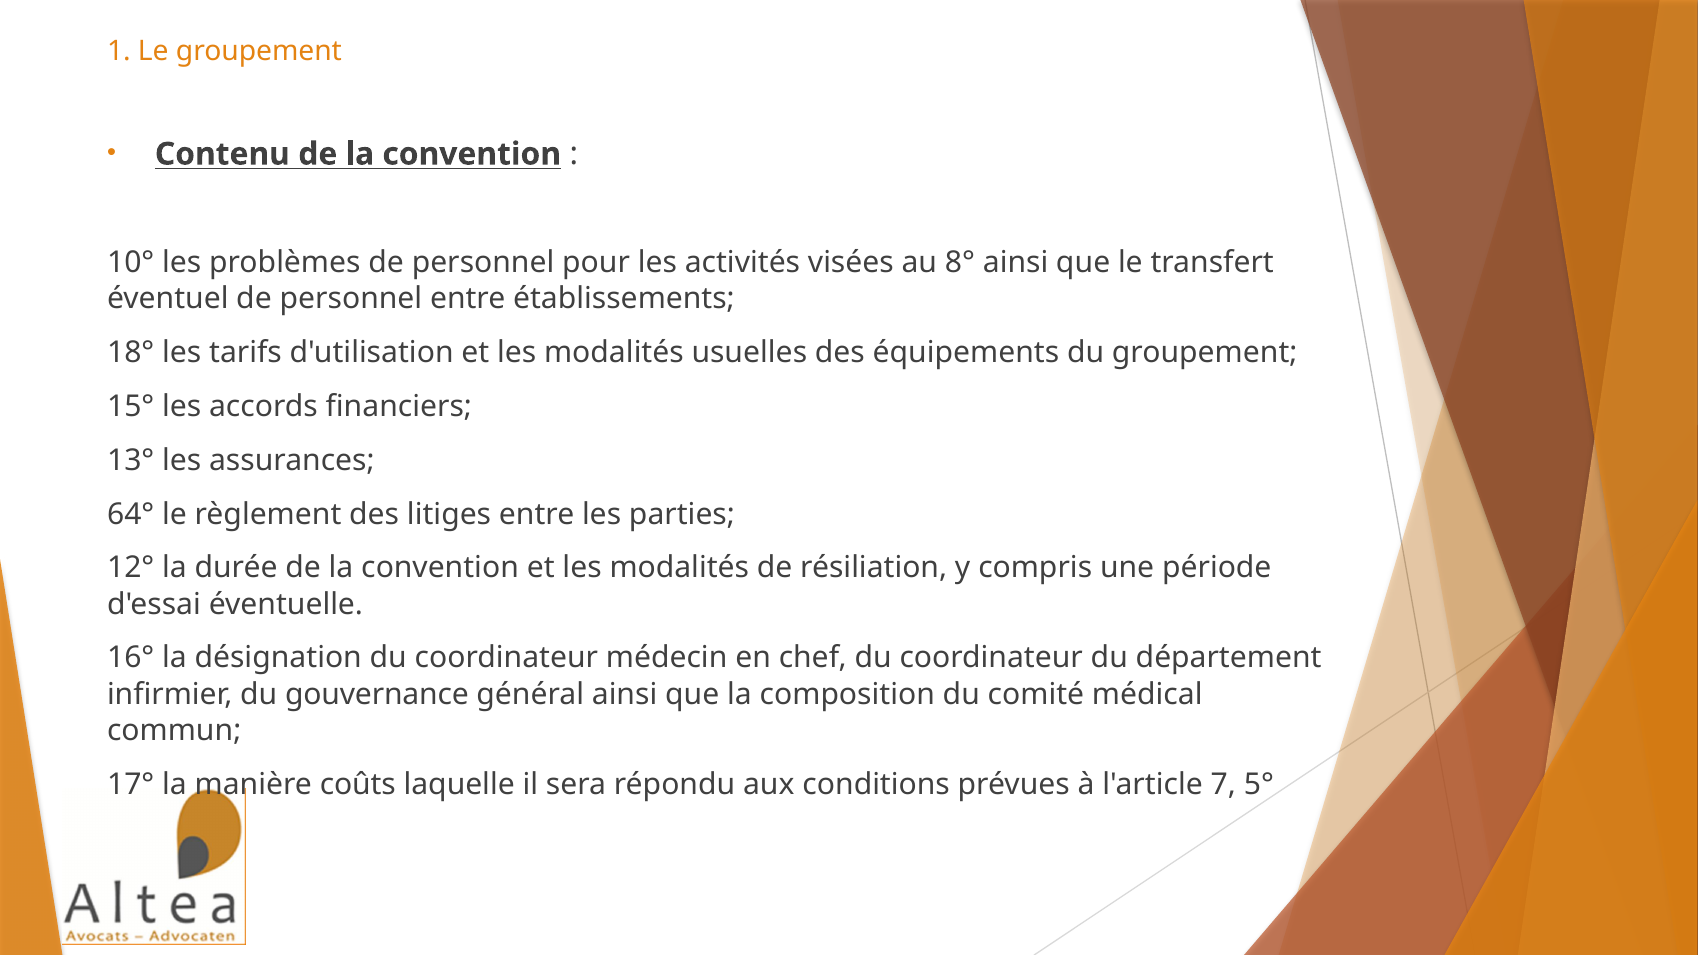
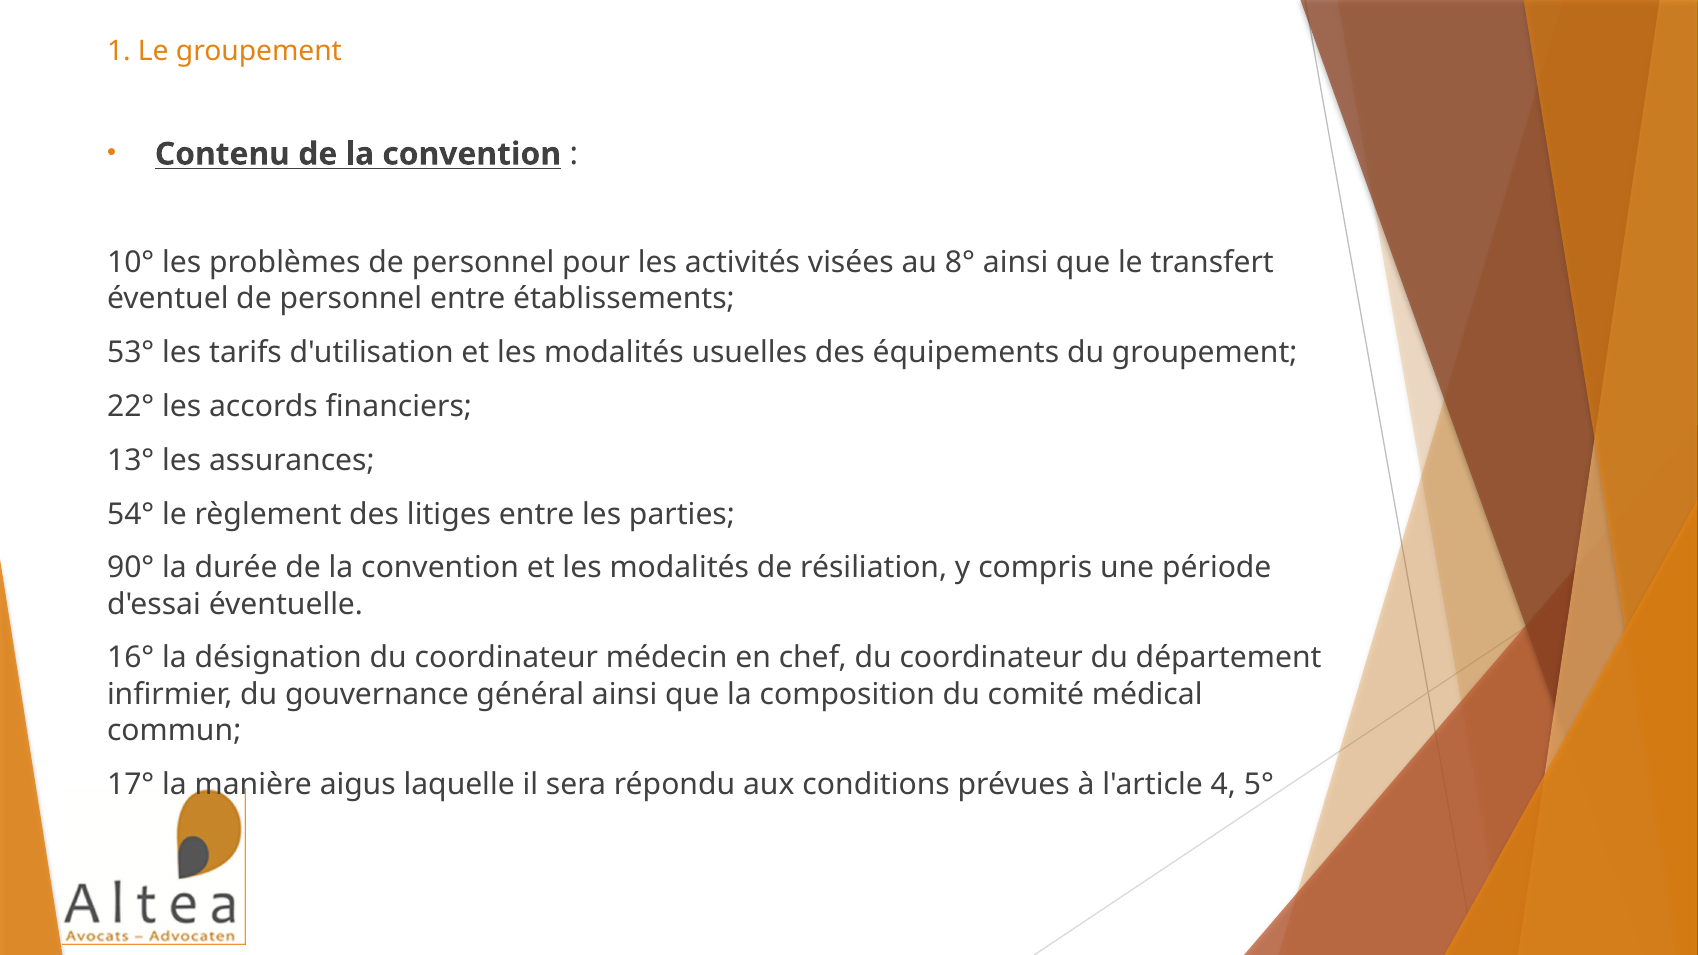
18°: 18° -> 53° (131, 353)
15°: 15° -> 22° (131, 407)
64°: 64° -> 54° (131, 514)
12°: 12° -> 90° (131, 568)
coûts: coûts -> aigus (358, 784)
7: 7 -> 4 (1223, 784)
